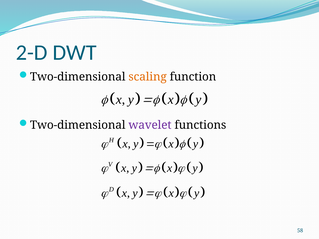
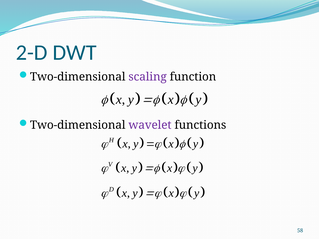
scaling colour: orange -> purple (148, 77)
